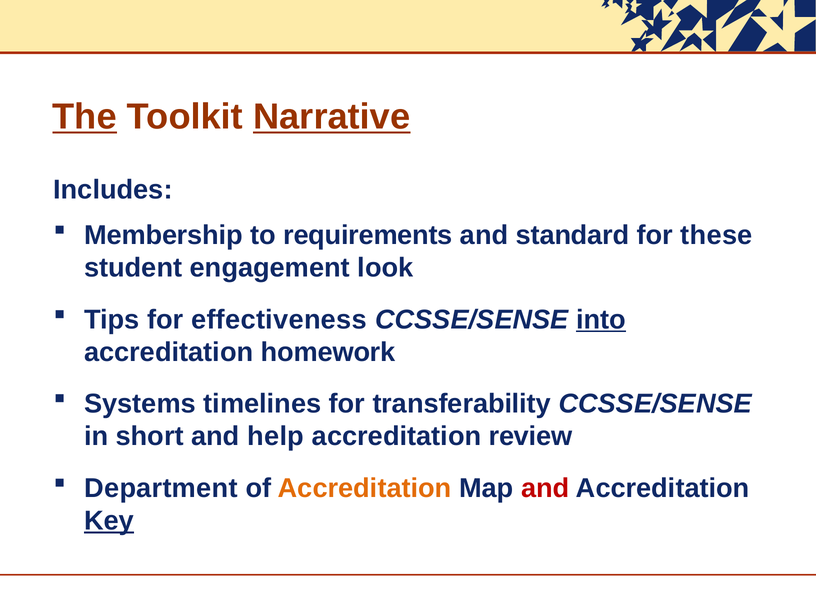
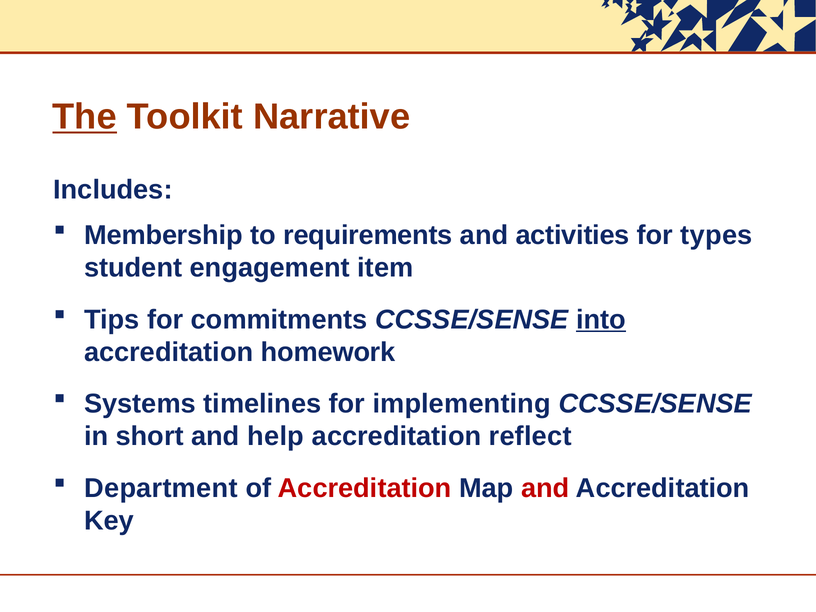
Narrative underline: present -> none (332, 117)
standard: standard -> activities (573, 235)
these: these -> types (717, 235)
look: look -> item (385, 268)
effectiveness: effectiveness -> commitments (279, 320)
transferability: transferability -> implementing (462, 404)
review: review -> reflect (530, 436)
Accreditation colour: orange -> red (365, 488)
Key underline: present -> none (109, 521)
